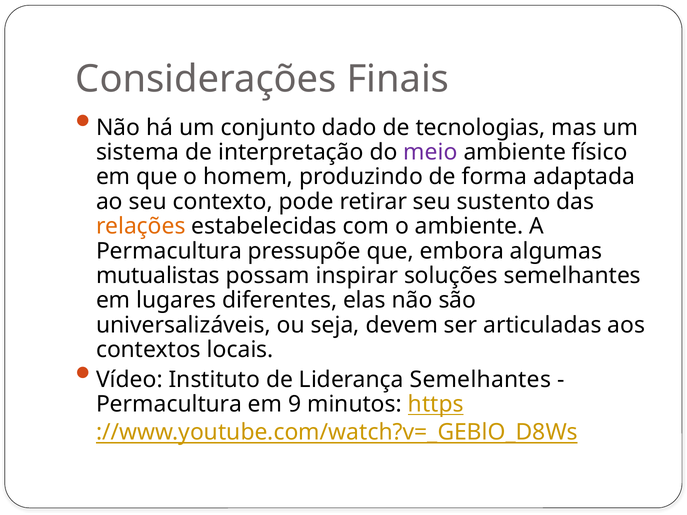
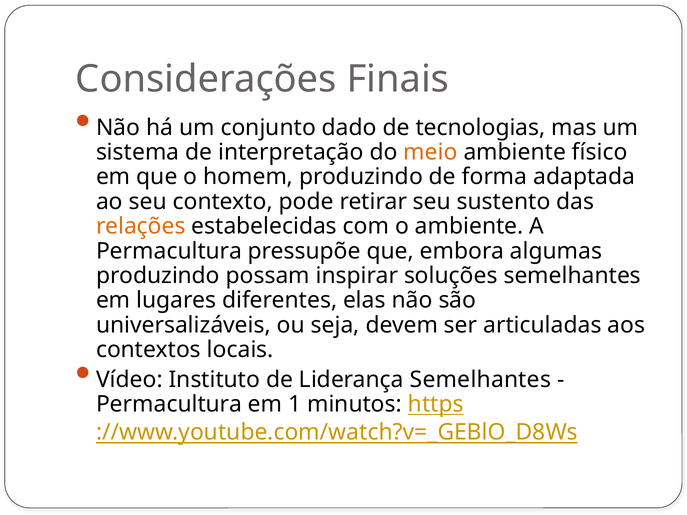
meio colour: purple -> orange (431, 152)
mutualistas: mutualistas -> produzindo (158, 276)
9: 9 -> 1 (295, 404)
